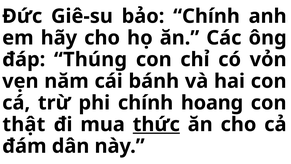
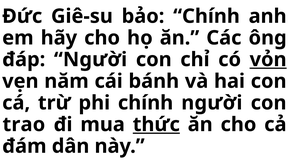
đáp Thúng: Thúng -> Người (91, 59)
vỏn underline: none -> present (268, 59)
chính hoang: hoang -> người (212, 103)
thật: thật -> trao (24, 124)
